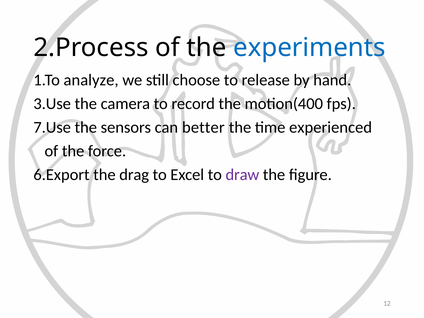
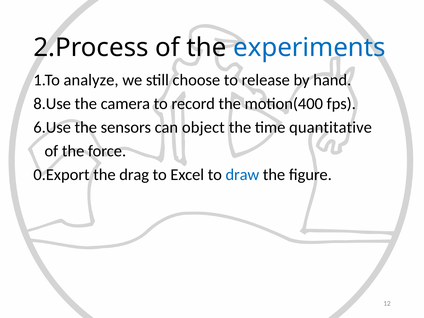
3.Use: 3.Use -> 8.Use (52, 104)
7.Use: 7.Use -> 6.Use (52, 127)
better: better -> object (203, 127)
experienced: experienced -> quantitative (331, 127)
6.Export: 6.Export -> 0.Export (61, 175)
draw colour: purple -> blue (242, 175)
